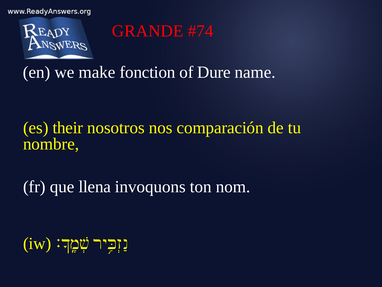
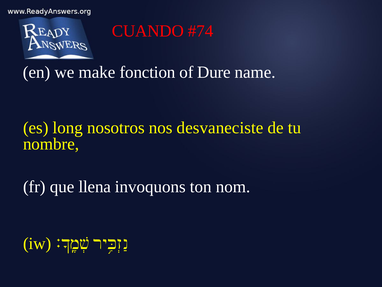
GRANDE: GRANDE -> CUANDO (148, 31)
their: their -> long (68, 128)
comparación: comparación -> desvaneciste (220, 128)
